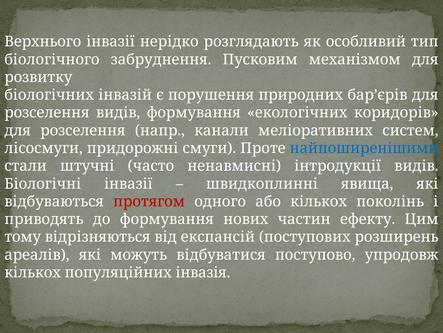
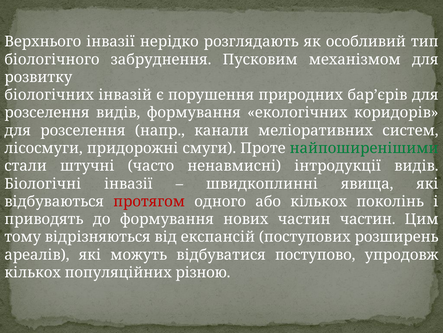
найпоширенішими colour: blue -> green (364, 148)
частин ефекту: ефекту -> частин (368, 219)
інвазія: інвазія -> різною (203, 272)
